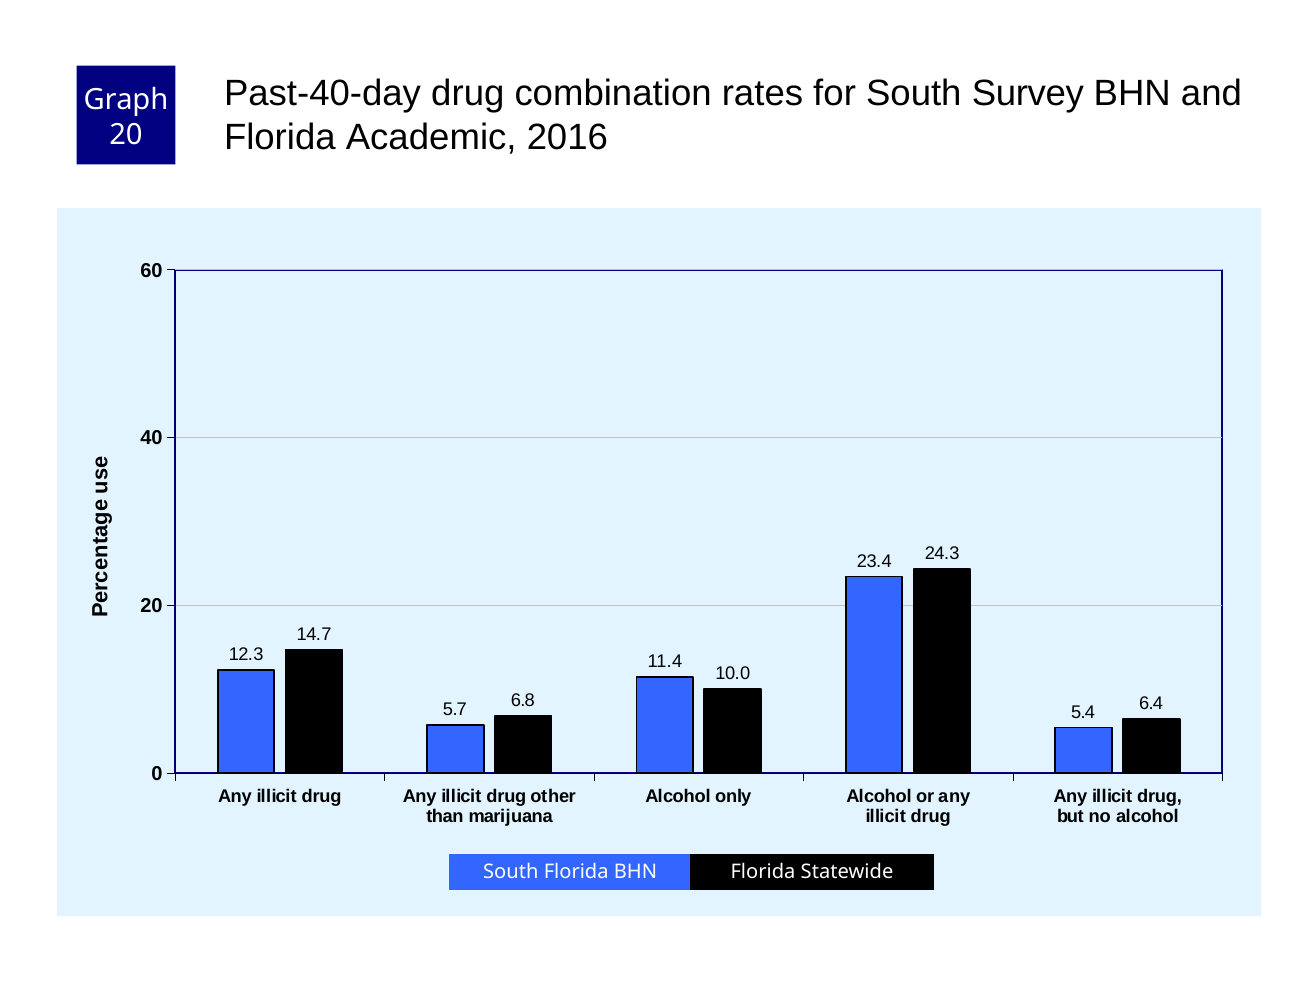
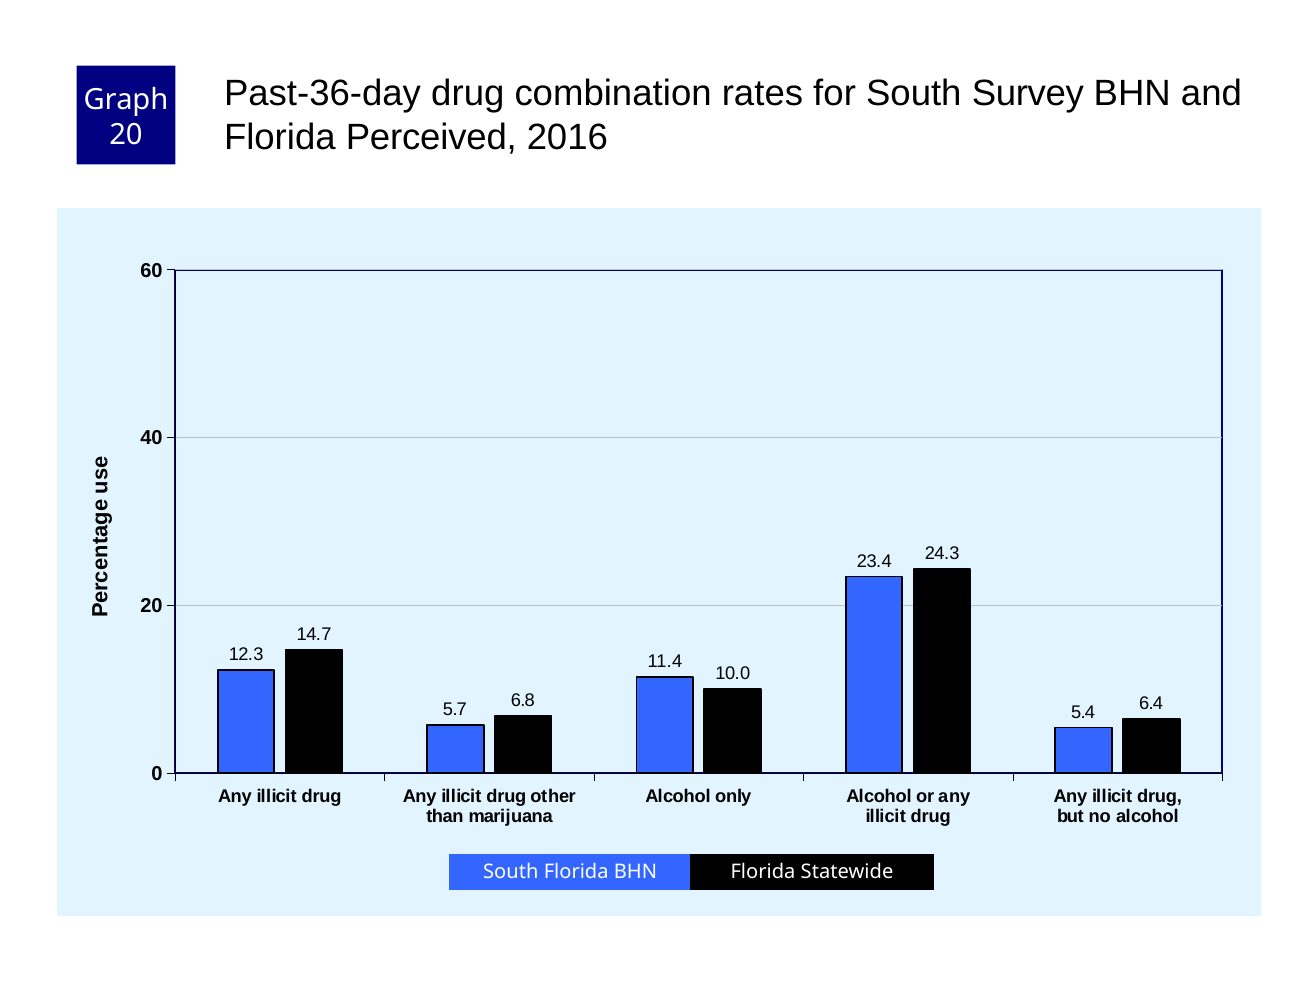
Past-40-day: Past-40-day -> Past-36-day (323, 94)
Academic: Academic -> Perceived (431, 137)
